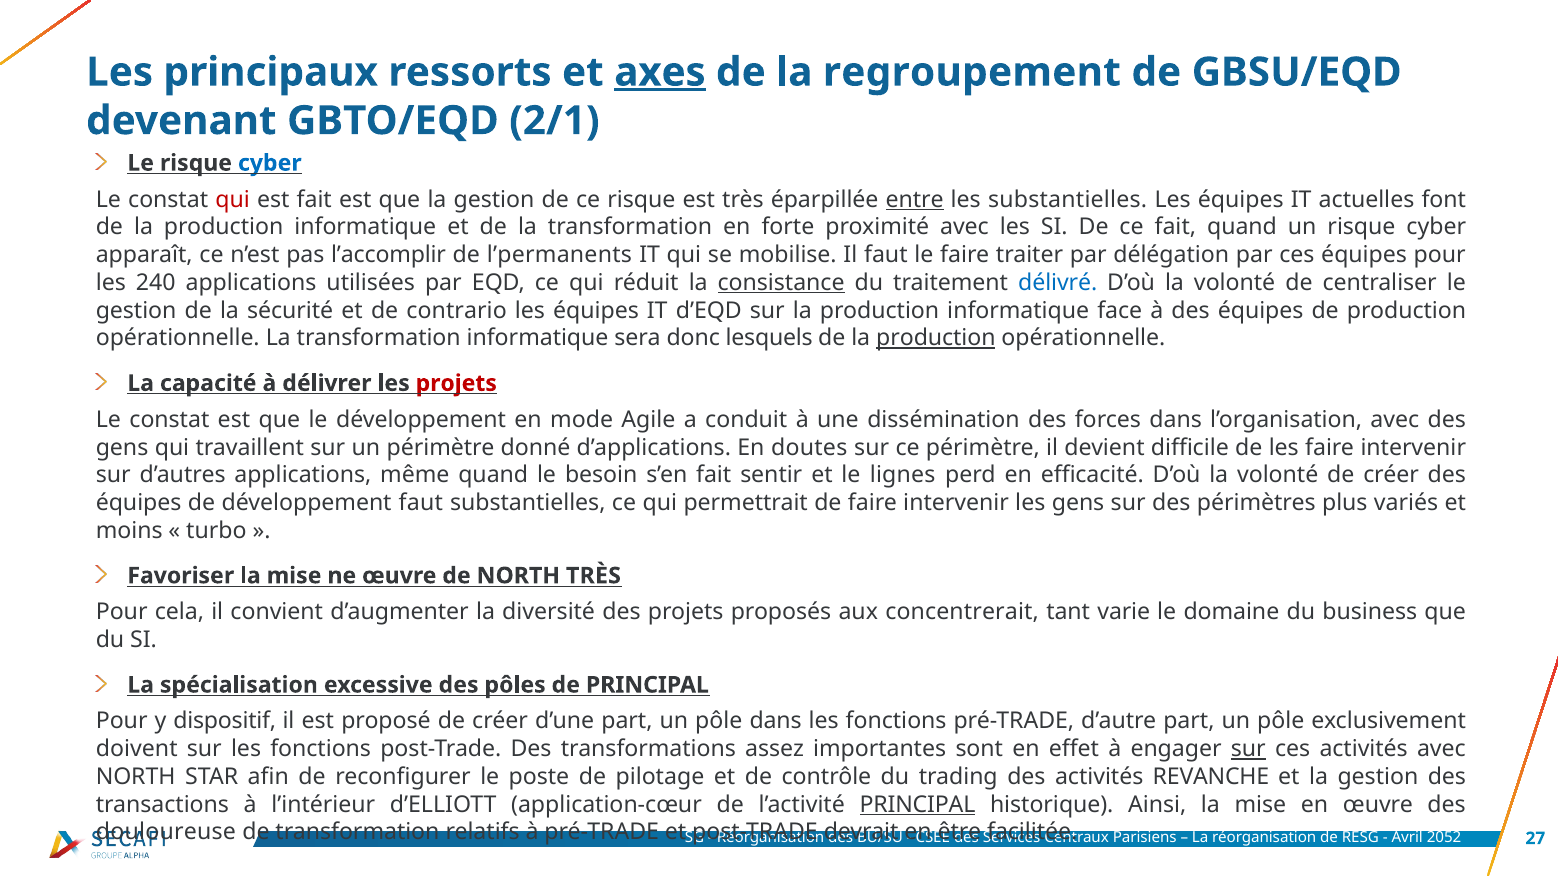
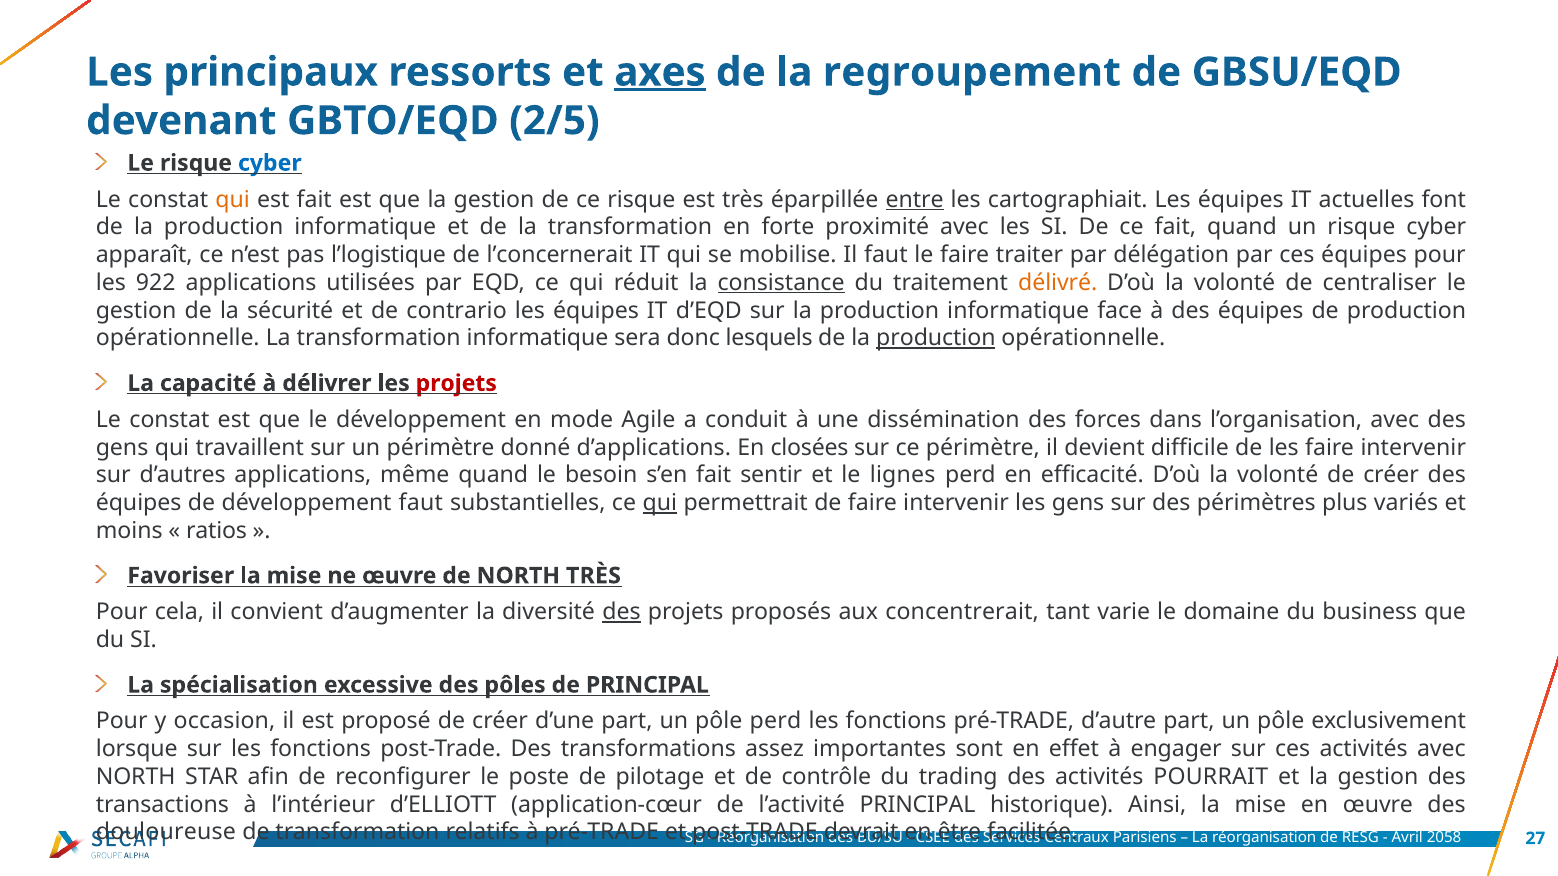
2/1: 2/1 -> 2/5 (554, 121)
qui colour: red -> orange (233, 200)
les substantielles: substantielles -> cartographiait (1068, 200)
l’accomplir: l’accomplir -> l’logistique (389, 255)
l’permanents: l’permanents -> l’concernerait (560, 255)
240: 240 -> 922 (156, 283)
délivré colour: blue -> orange (1058, 283)
doutes: doutes -> closées (810, 448)
qui underline: none -> present (660, 503)
turbo: turbo -> ratios (217, 531)
des underline: none -> present (622, 612)
dispositif: dispositif -> occasion (225, 722)
pôle dans: dans -> perd (775, 722)
doivent: doivent -> lorsque (137, 749)
sur underline: present -> none (1248, 749)
REVANCHE: REVANCHE -> POURRAIT (1211, 777)
PRINCIPAL underline: present -> none (917, 805)
2052: 2052 -> 2058 (1444, 838)
